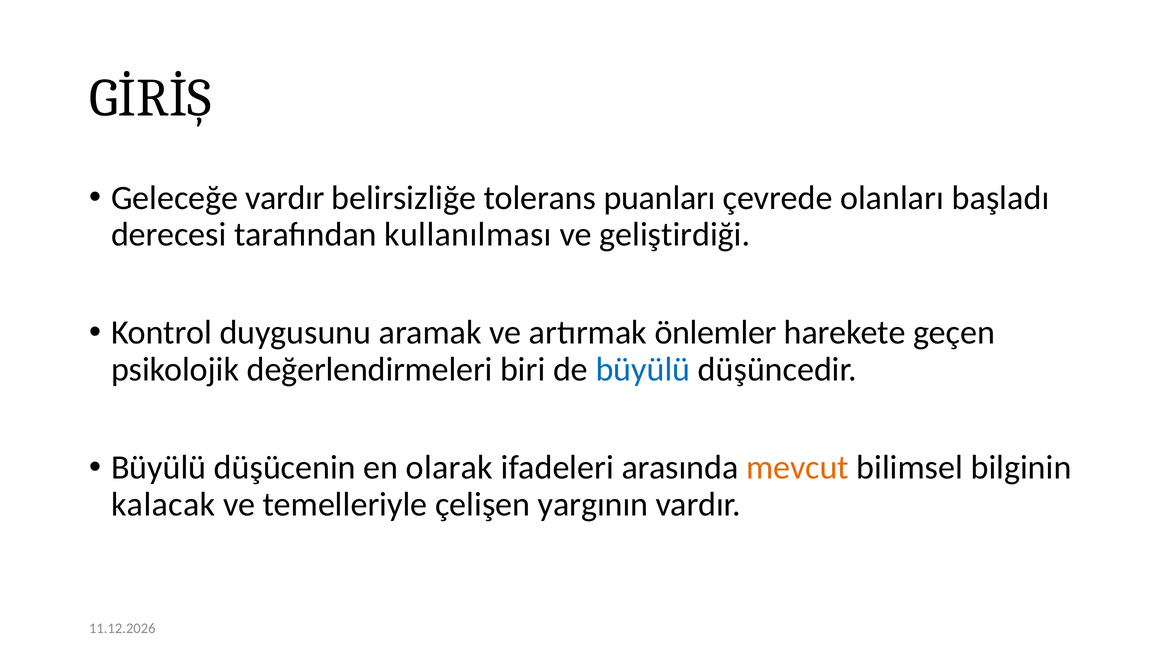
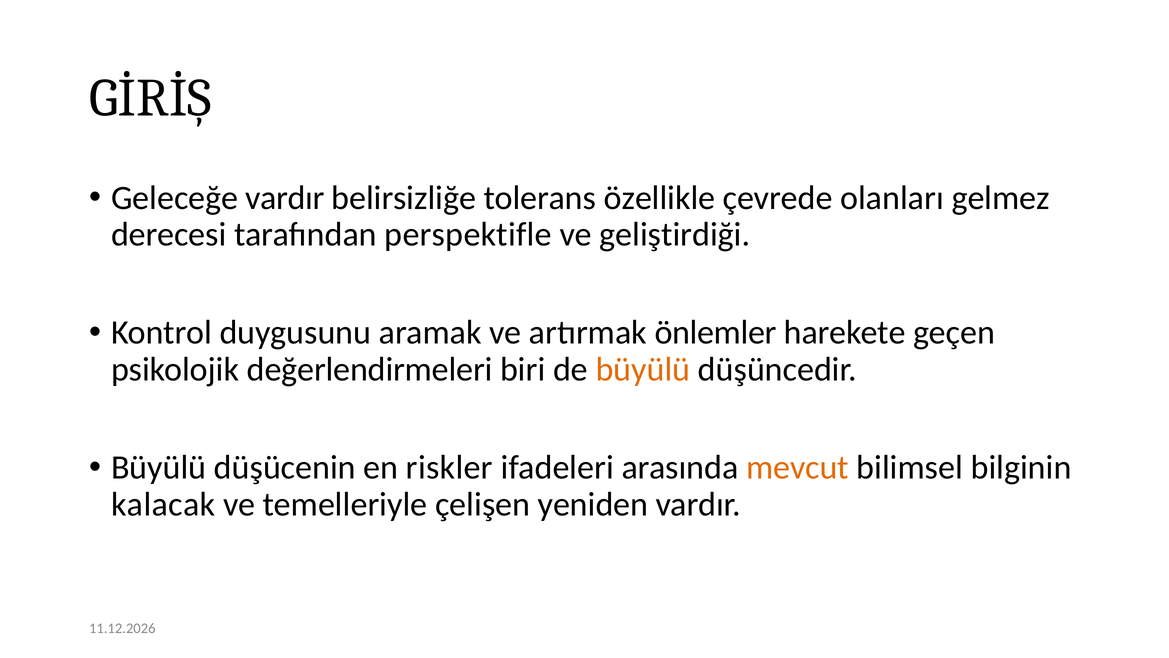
puanları: puanları -> özellikle (659, 198)
başladı: başladı -> gelmez (1001, 198)
kullanılması: kullanılması -> perspektifle (468, 234)
büyülü colour: blue -> orange (643, 369)
olarak: olarak -> riskler (449, 467)
yargının: yargının -> yeniden (593, 504)
